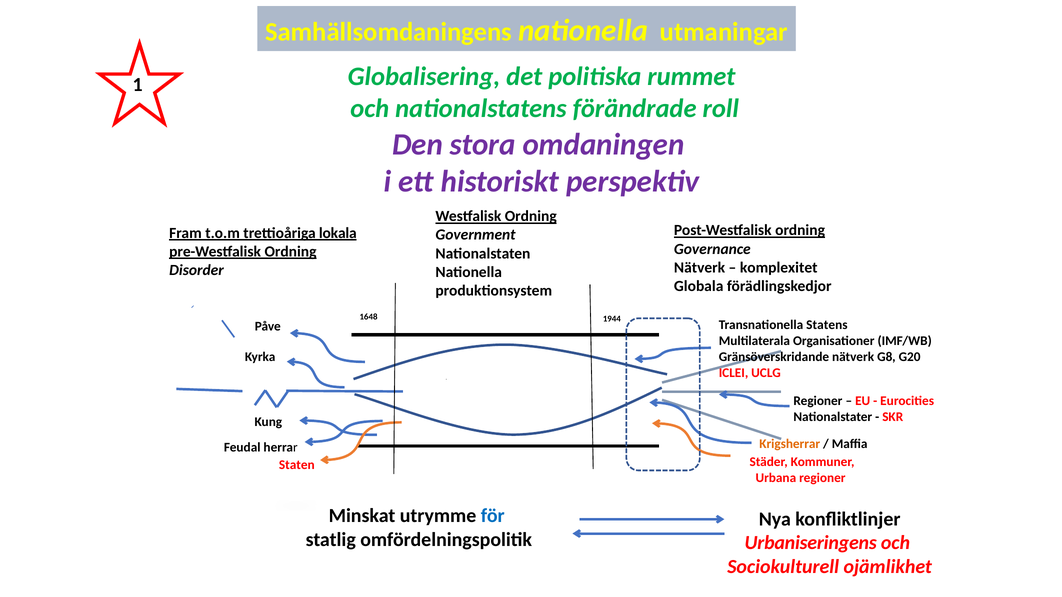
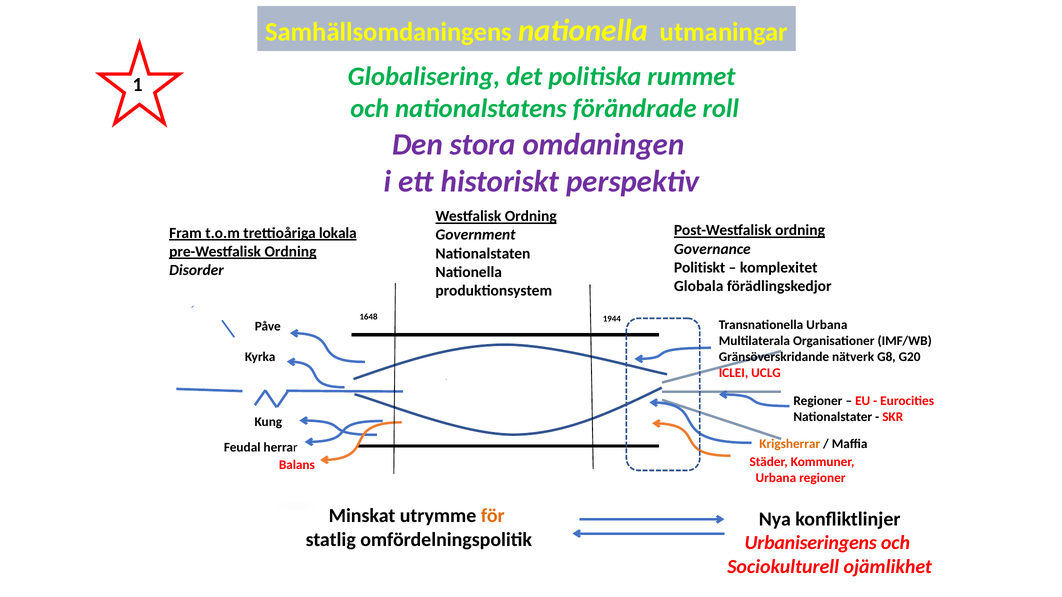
Nätverk: Nätverk -> Politiskt (700, 268)
Transnationella Statens: Statens -> Urbana (827, 325)
Staten: Staten -> Balans (297, 465)
för colour: blue -> orange (493, 516)
